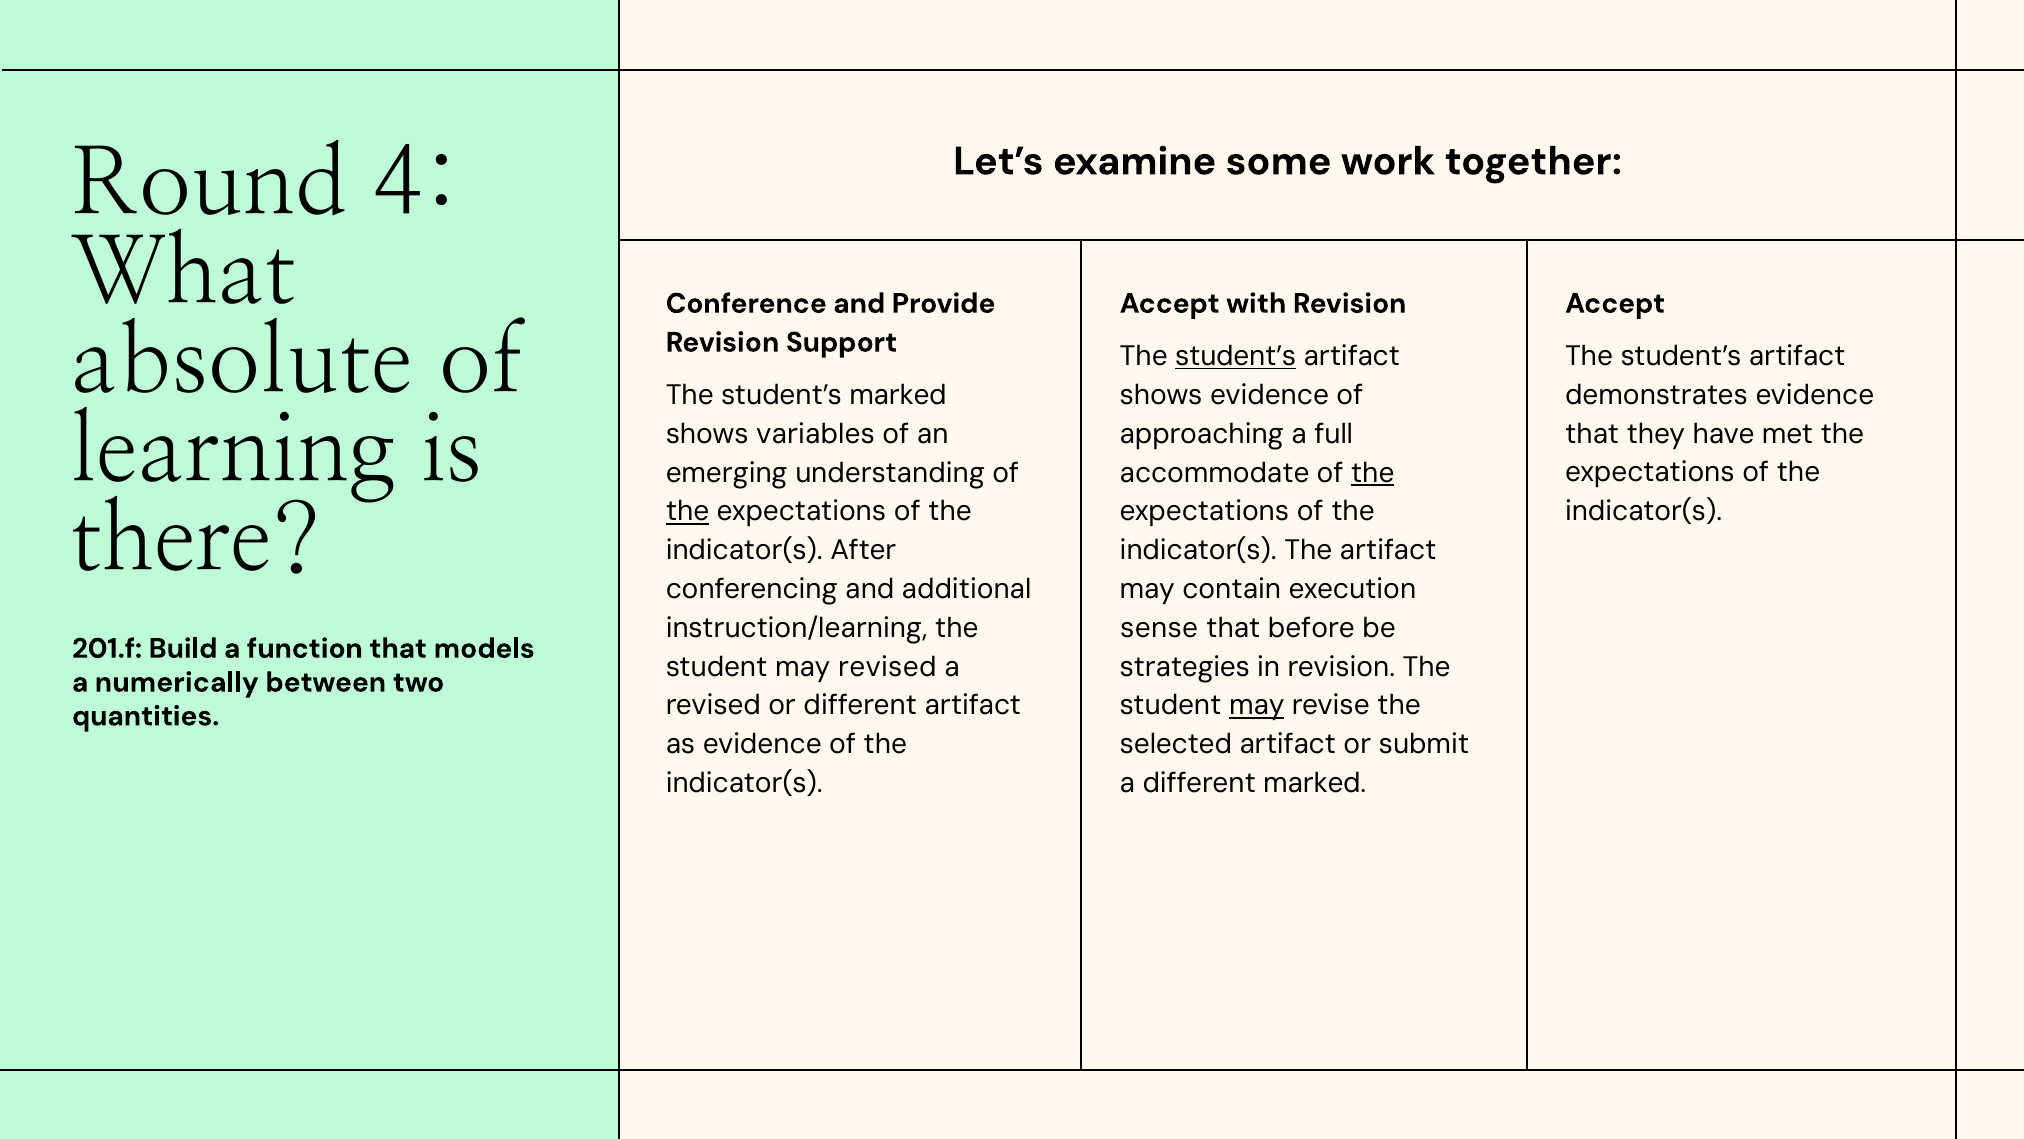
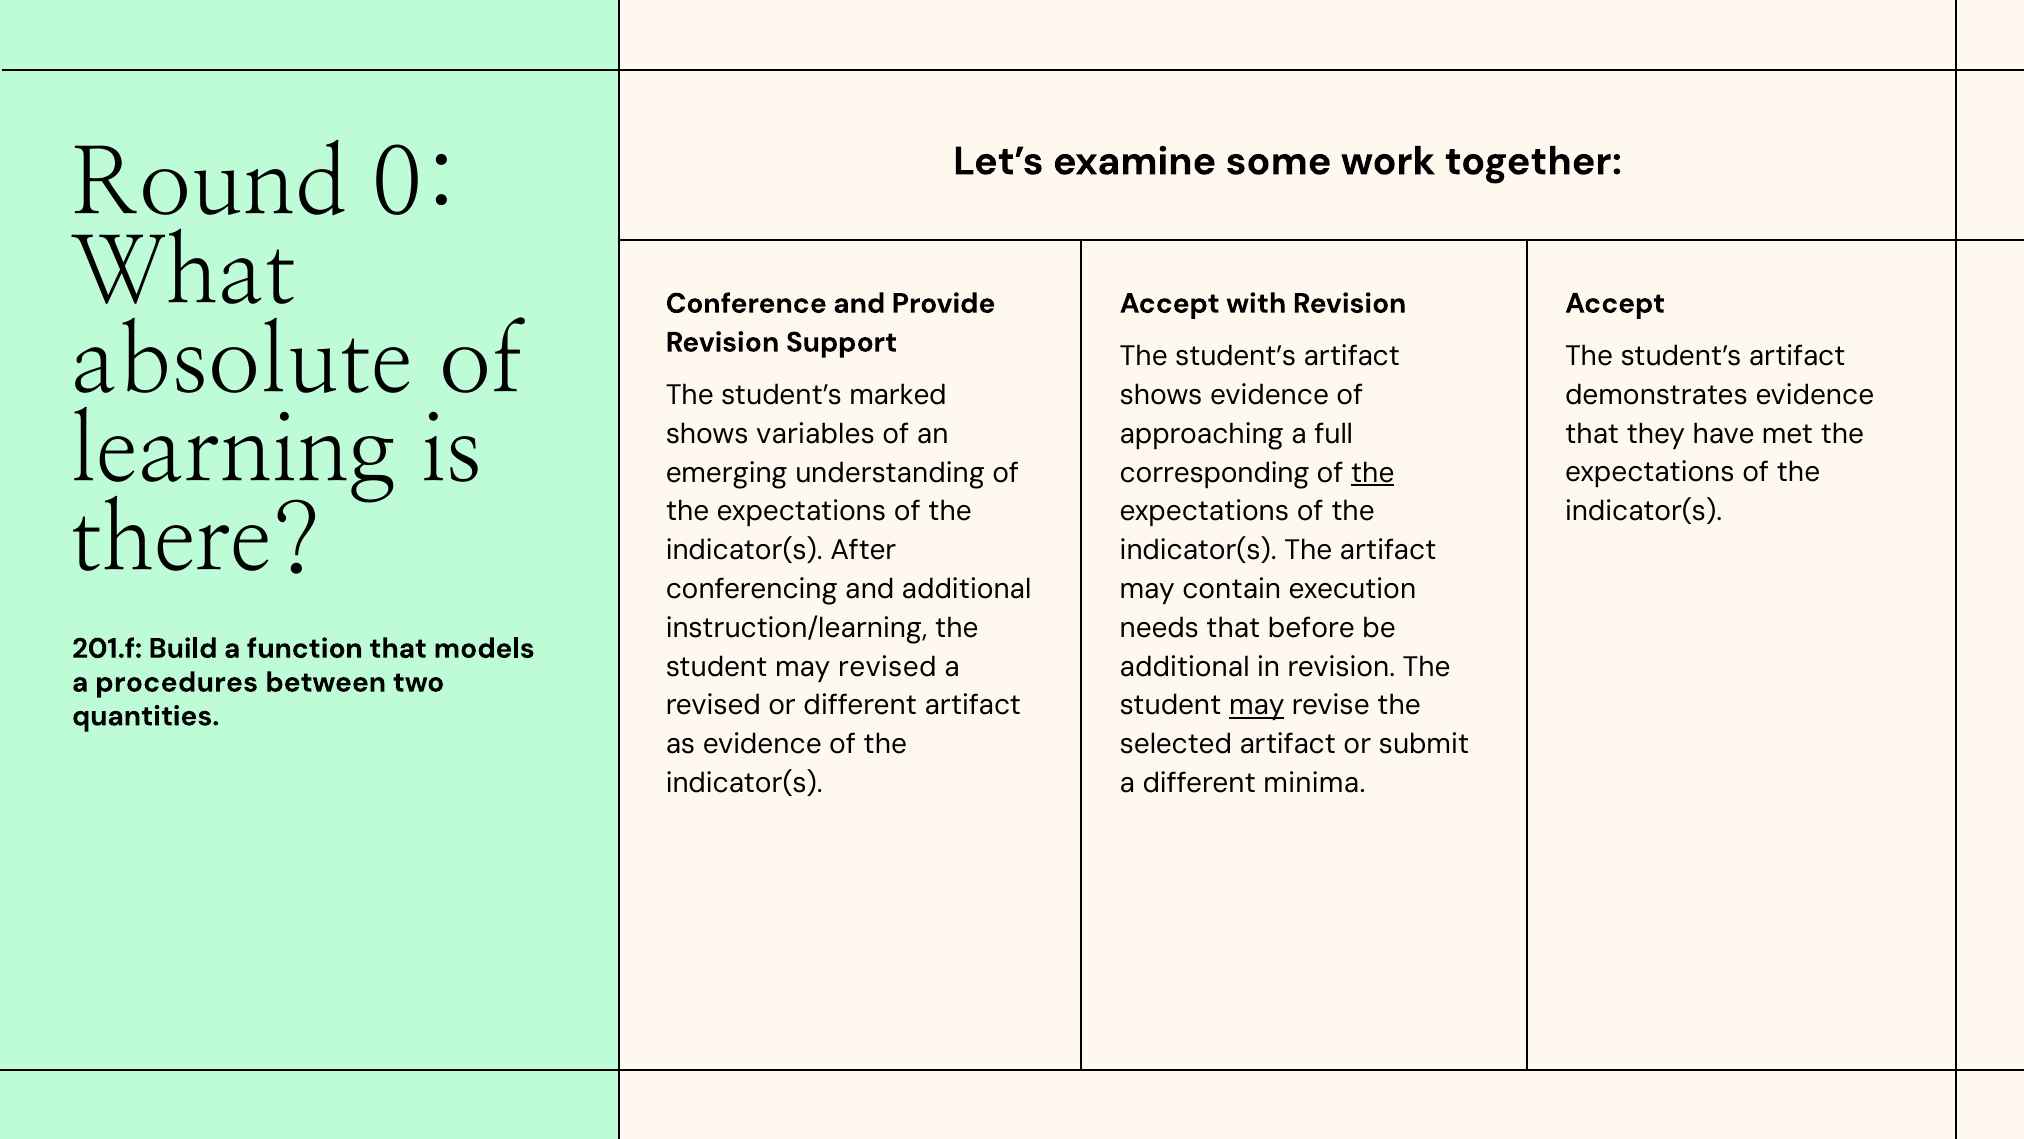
4: 4 -> 0 (416, 184)
student’s underline: present -> none (1236, 356)
accommodate: accommodate -> corresponding (1215, 473)
the underline: present -> none (688, 511)
sense: sense -> needs (1159, 628)
strategies: strategies -> additional (1185, 667)
numerically: numerically -> procedures (177, 682)
different marked: marked -> minima (1314, 783)
